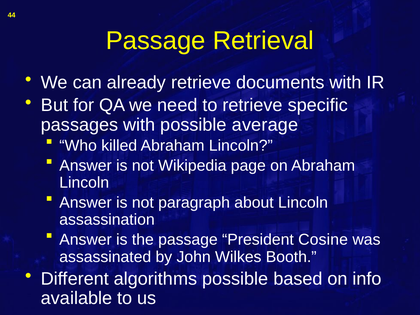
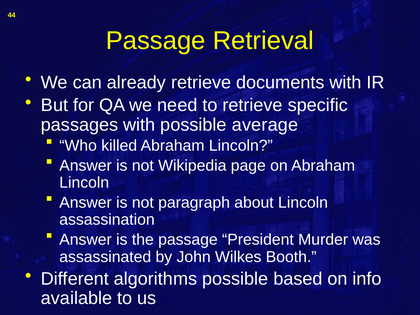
Cosine: Cosine -> Murder (323, 240)
